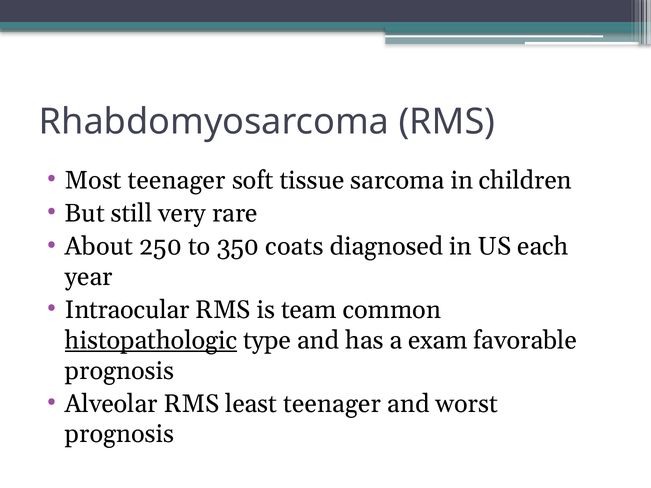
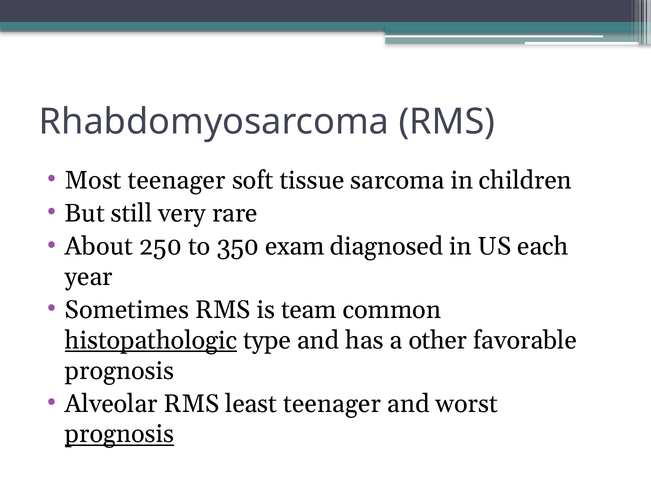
coats: coats -> exam (295, 247)
Intraocular: Intraocular -> Sometimes (127, 310)
exam: exam -> other (438, 340)
prognosis underline: none -> present (120, 434)
